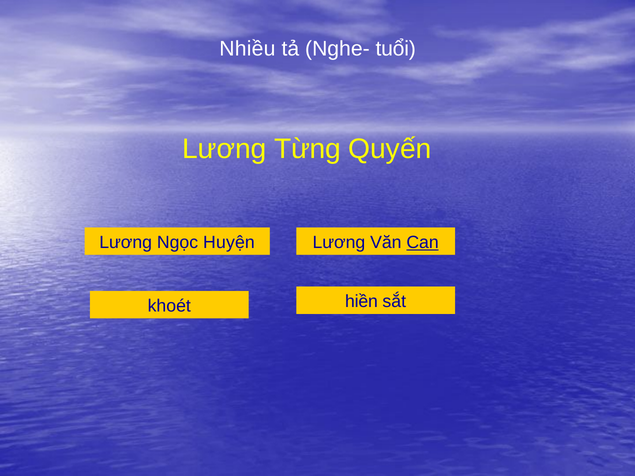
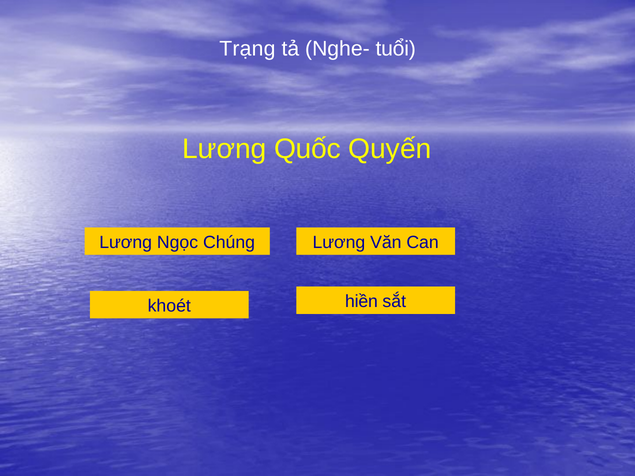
Nhiều: Nhiều -> Trạng (247, 49)
Từng: Từng -> Quốc (308, 149)
Huyện: Huyện -> Chúng (229, 243)
Can underline: present -> none (423, 243)
